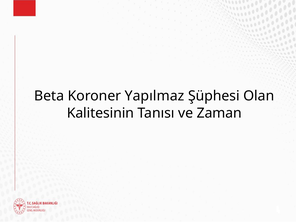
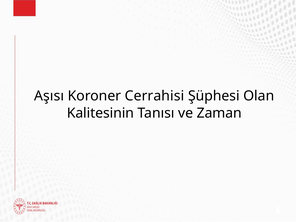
Beta: Beta -> Aşısı (49, 96)
Yapılmaz: Yapılmaz -> Cerrahisi (154, 96)
